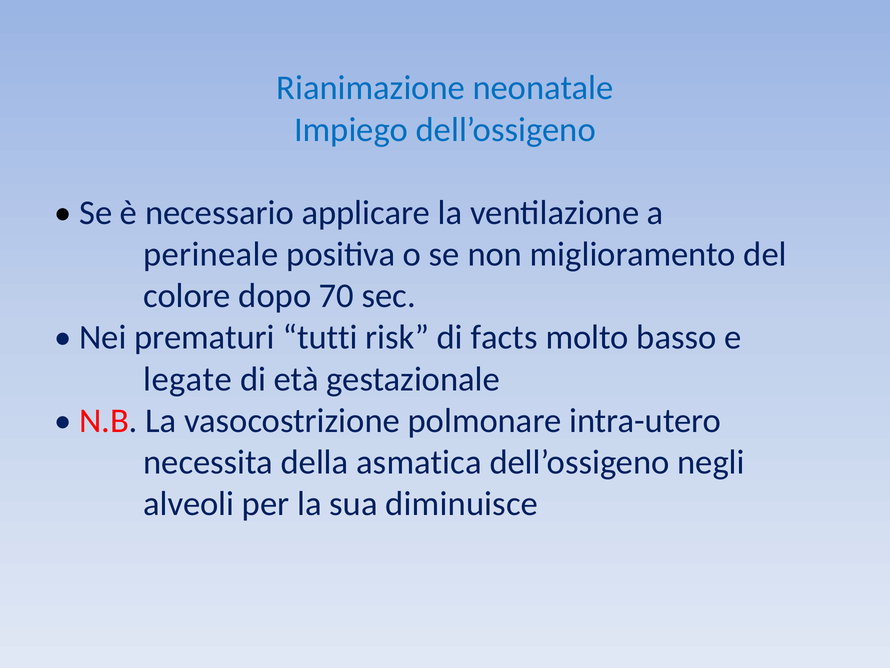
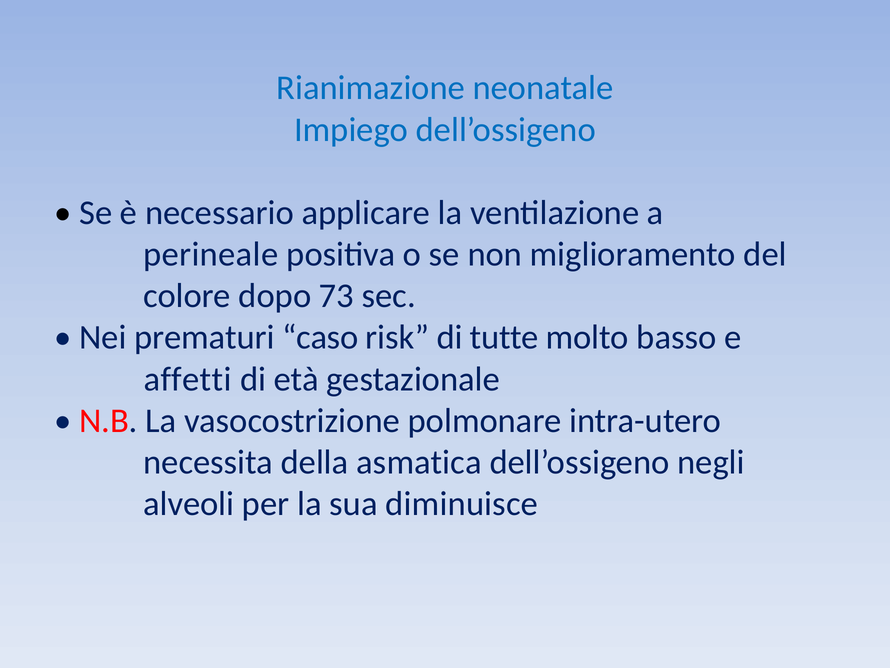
70: 70 -> 73 (336, 296)
tutti: tutti -> caso (320, 337)
facts: facts -> tutte (504, 337)
legate: legate -> affetti (188, 379)
